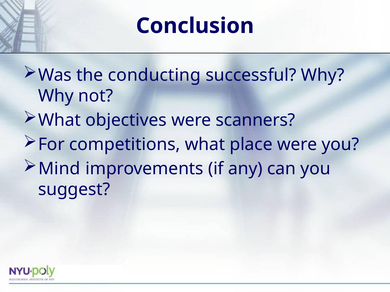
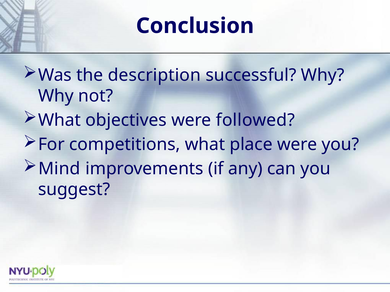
conducting: conducting -> description (154, 75)
scanners: scanners -> followed (255, 120)
